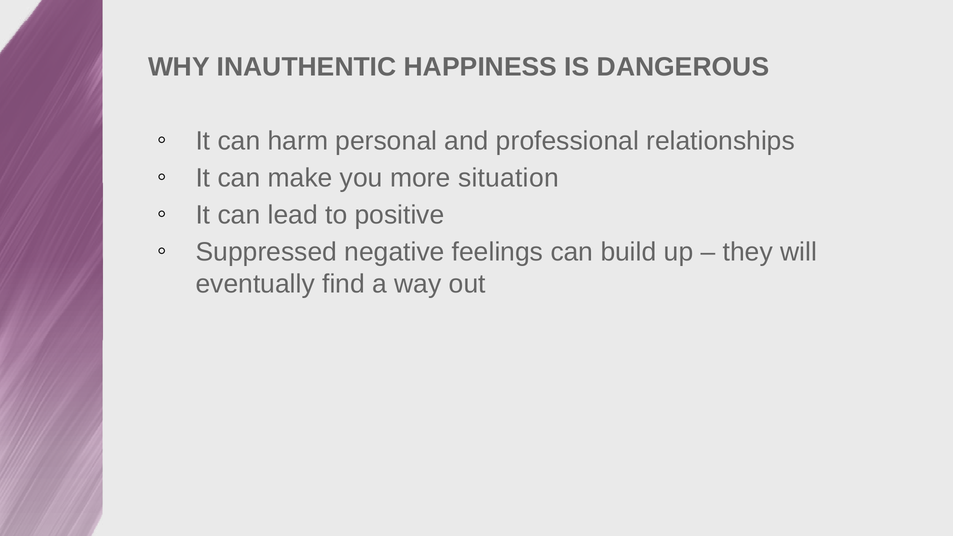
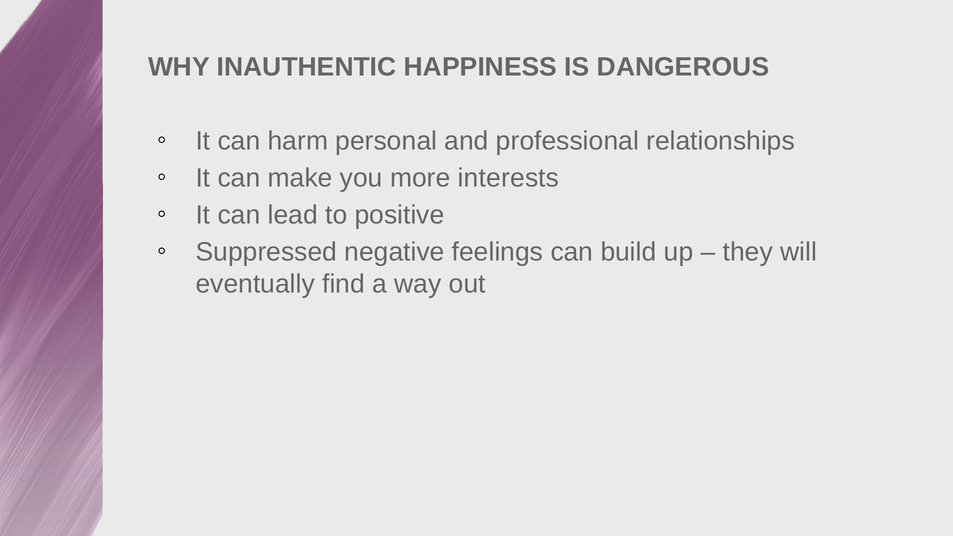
situation: situation -> interests (509, 178)
